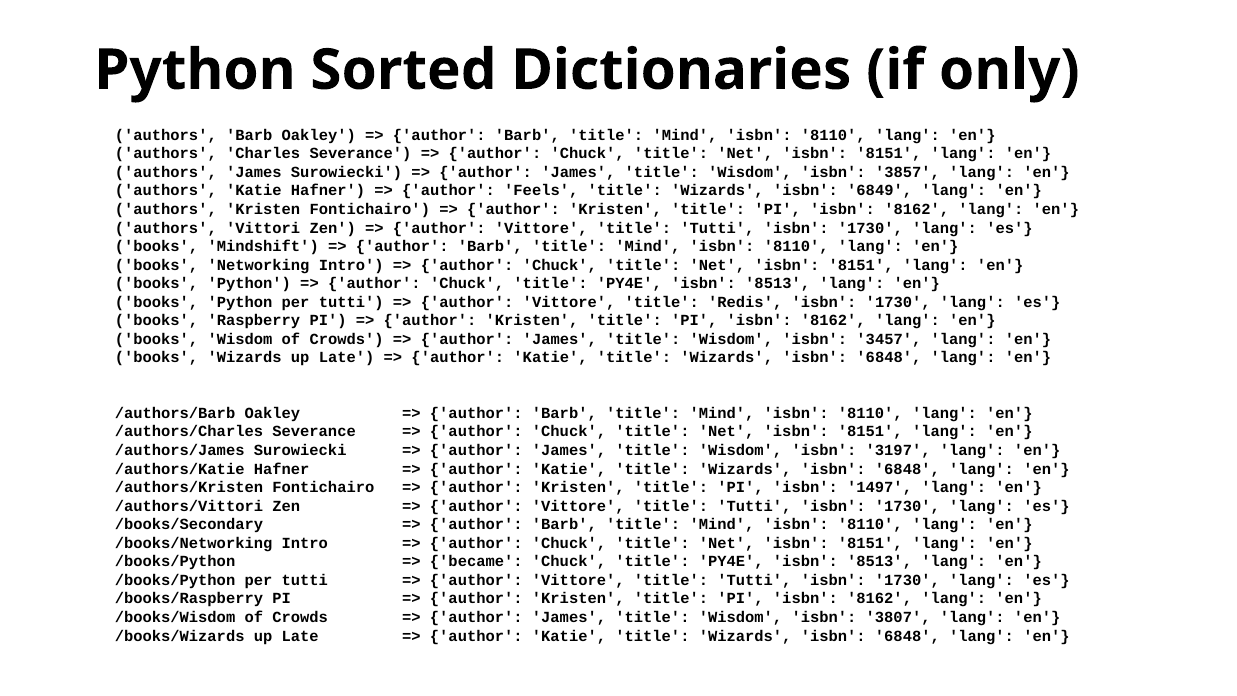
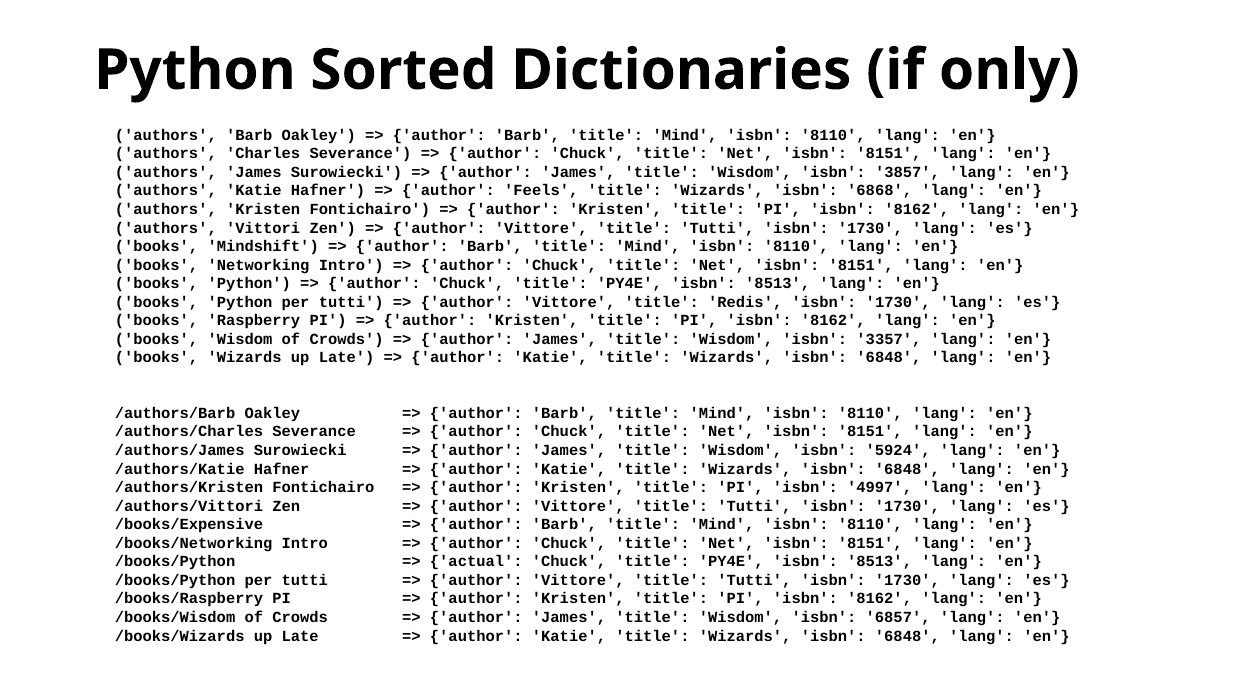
6849: 6849 -> 6868 (880, 191)
3457: 3457 -> 3357 (889, 339)
3197: 3197 -> 5924 (898, 450)
1497: 1497 -> 4997 (880, 487)
/books/Secondary: /books/Secondary -> /books/Expensive (189, 524)
became: became -> actual (476, 562)
3807: 3807 -> 6857 (898, 617)
